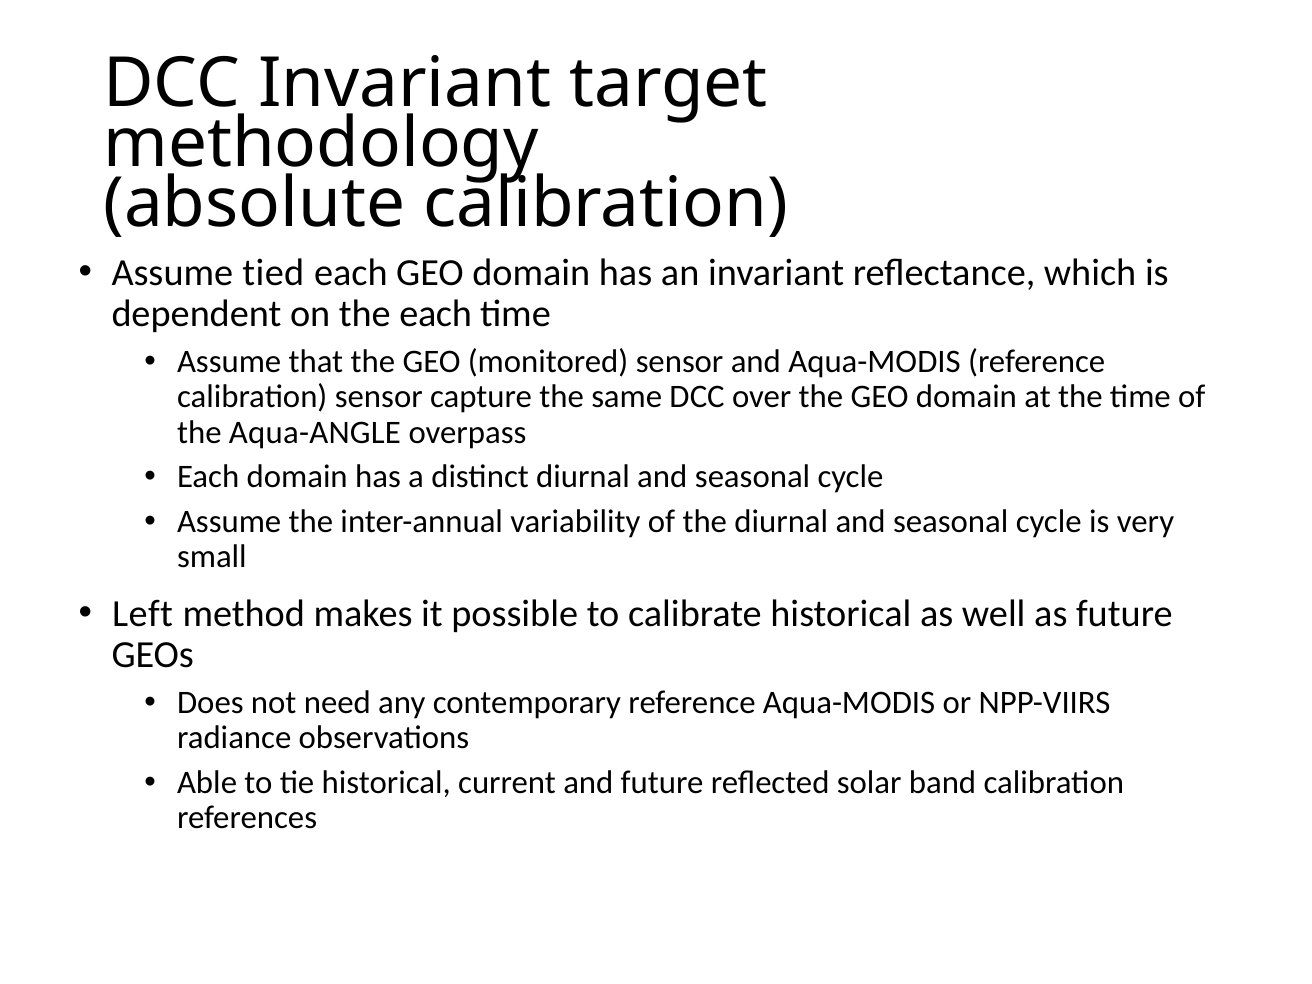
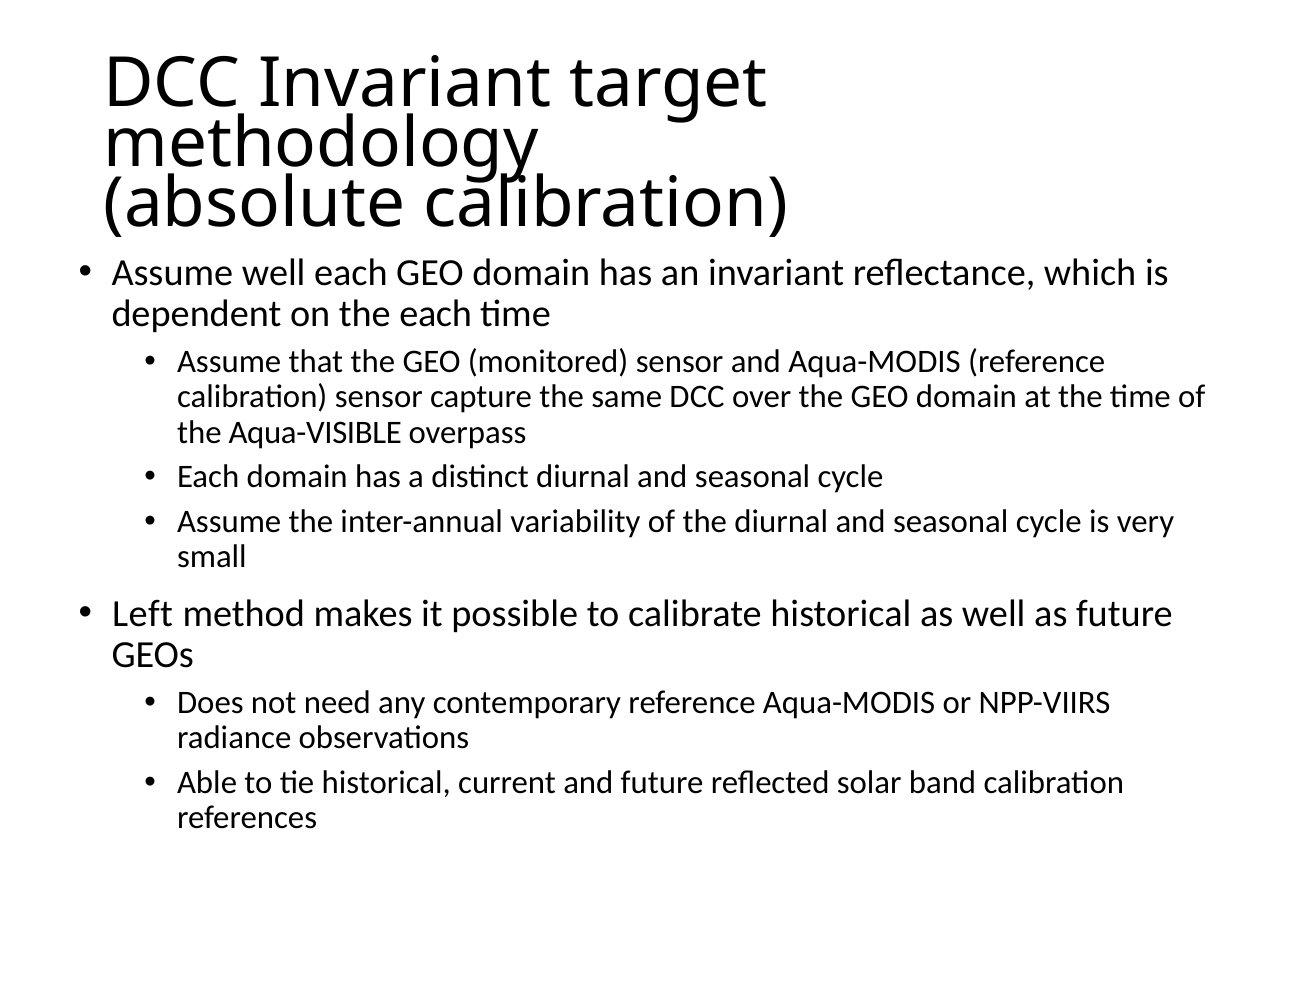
Assume tied: tied -> well (274, 273)
Aqua-ANGLE: Aqua-ANGLE -> Aqua-VISIBLE (315, 433)
